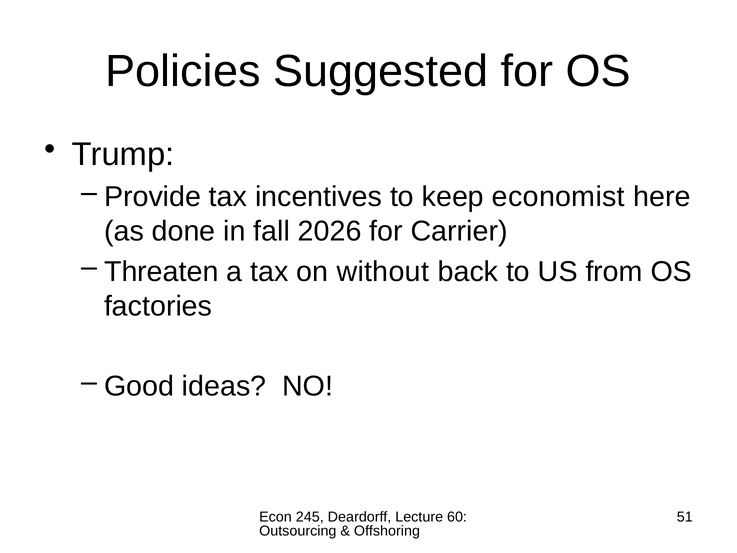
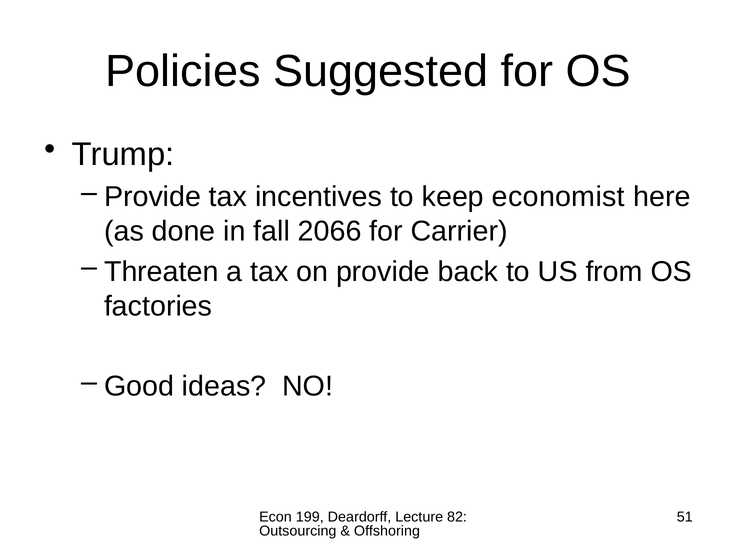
2026: 2026 -> 2066 (330, 231)
on without: without -> provide (383, 271)
245: 245 -> 199 (310, 517)
60: 60 -> 82 (457, 517)
